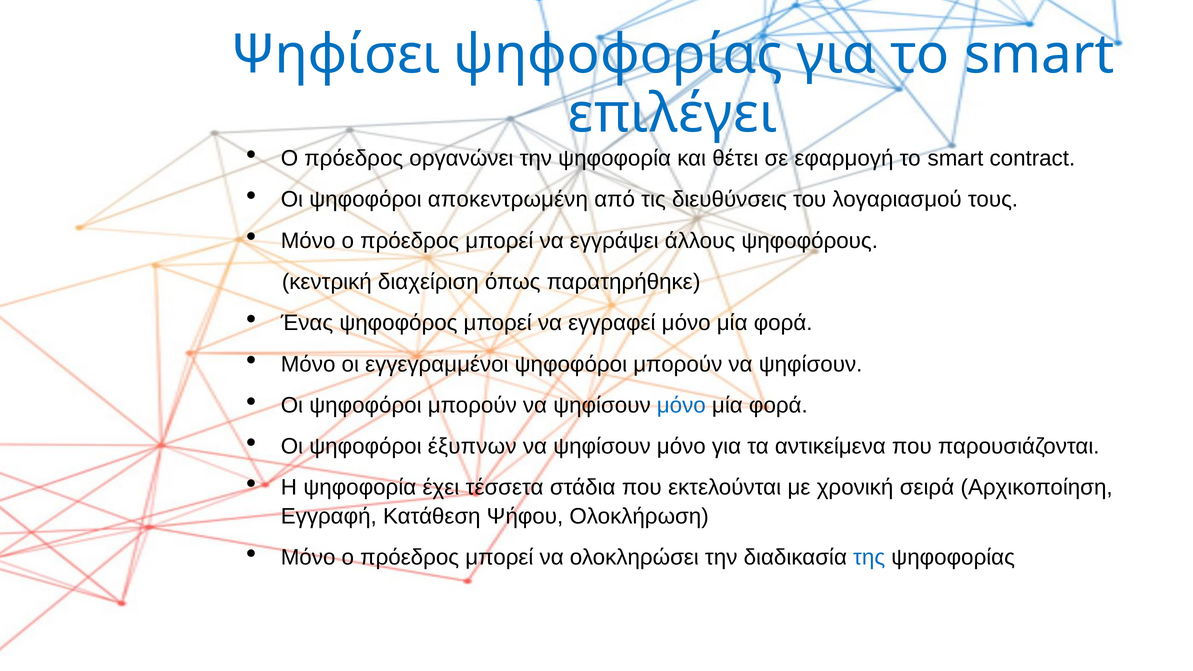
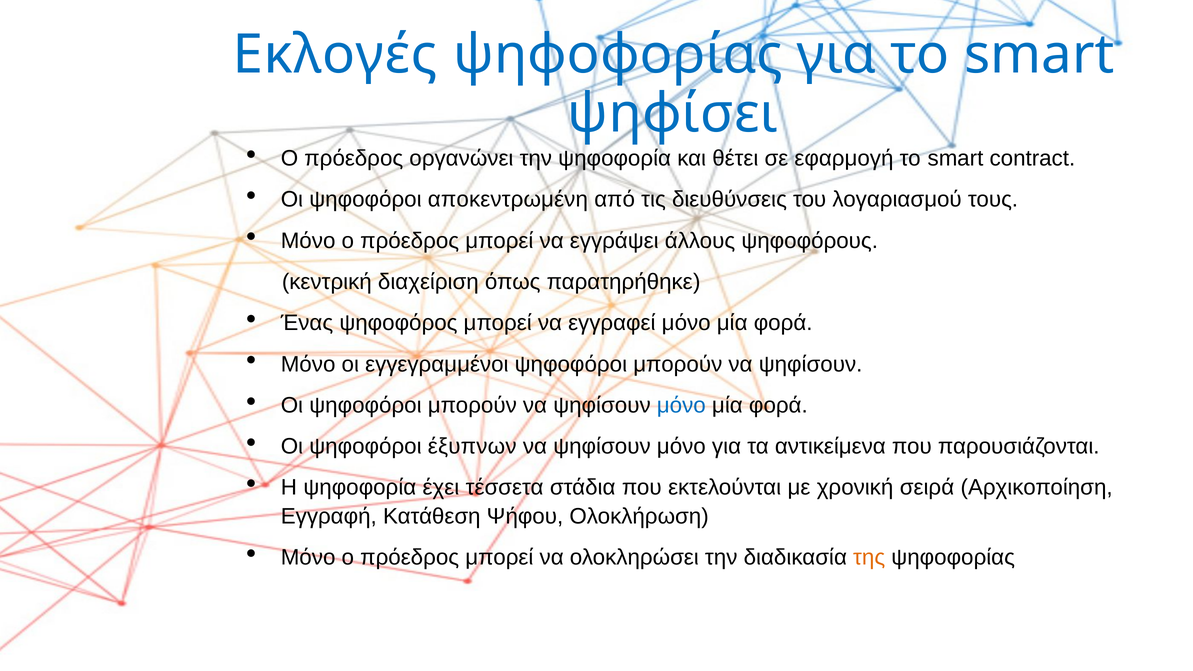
Ψηφίσει: Ψηφίσει -> Εκλογές (335, 55)
επιλέγει: επιλέγει -> ψηφίσει (673, 114)
της colour: blue -> orange (869, 557)
